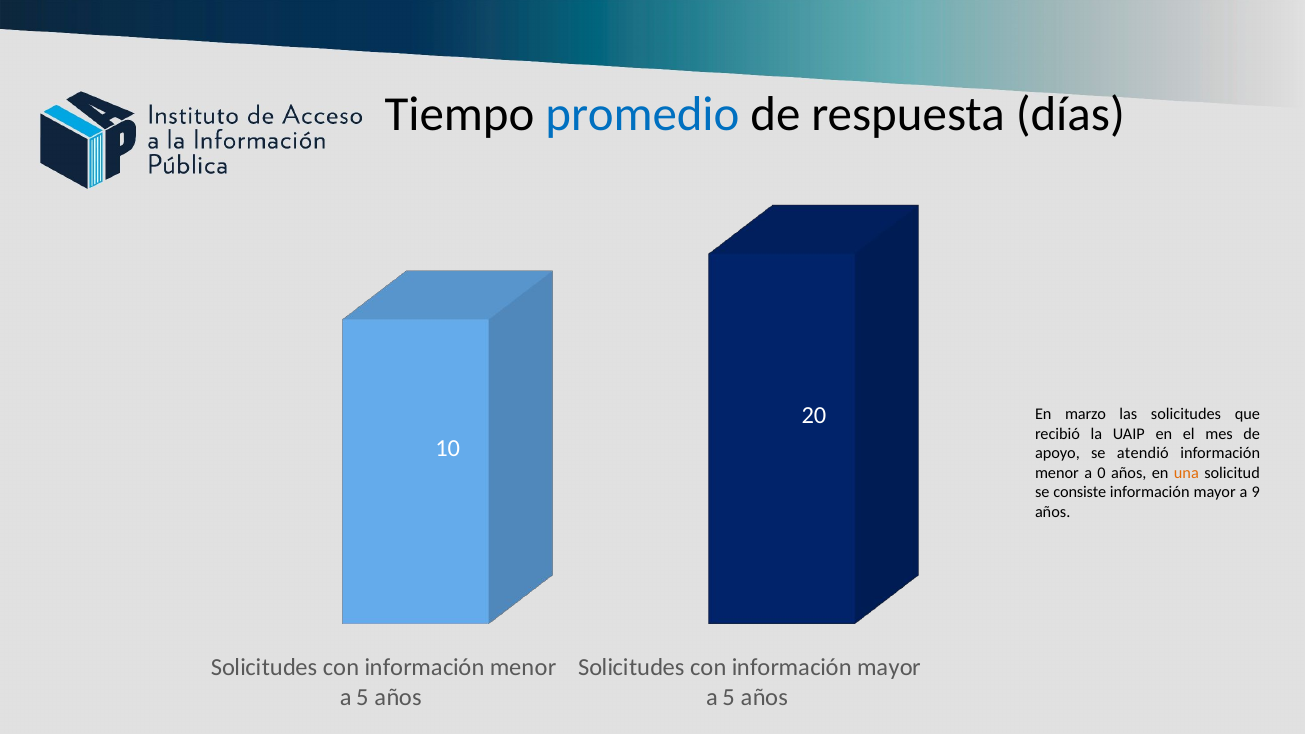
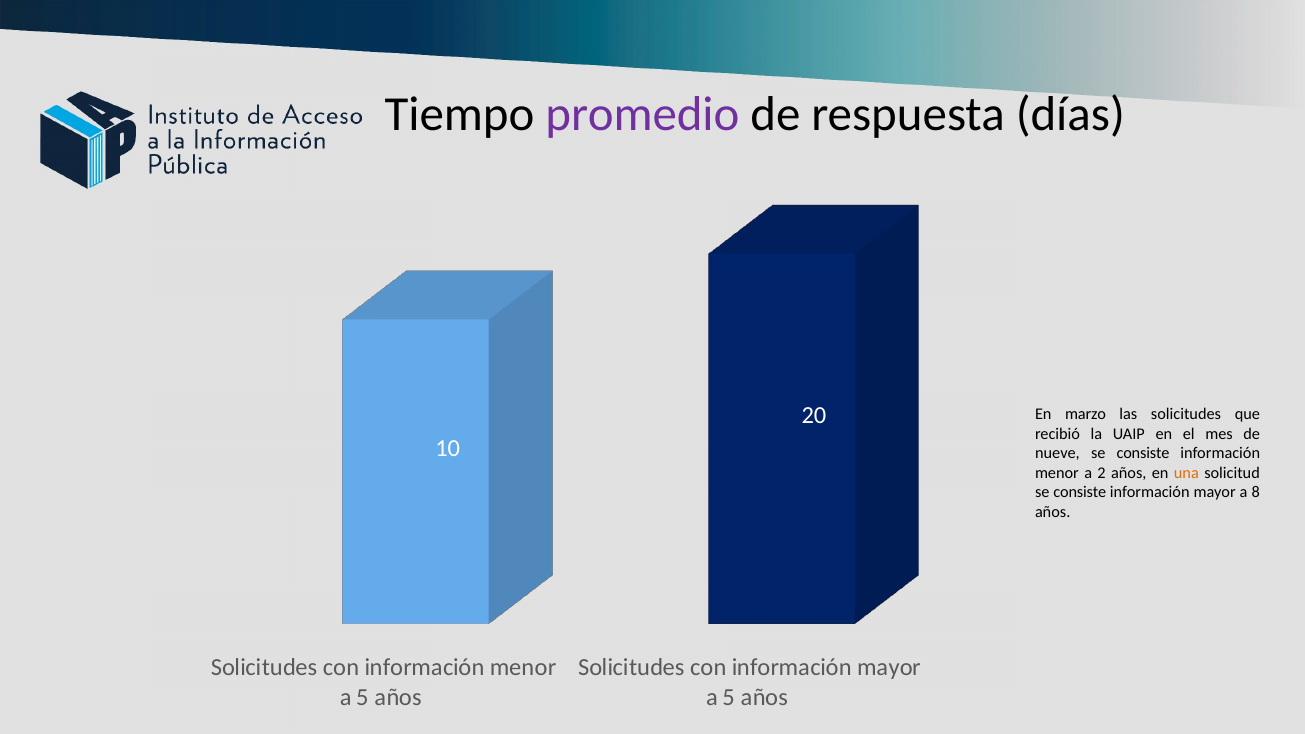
promedio colour: blue -> purple (642, 114)
apoyo: apoyo -> nueve (1057, 453)
atendió: atendió -> consiste (1143, 453)
0: 0 -> 2 (1102, 473)
9: 9 -> 8 (1256, 492)
